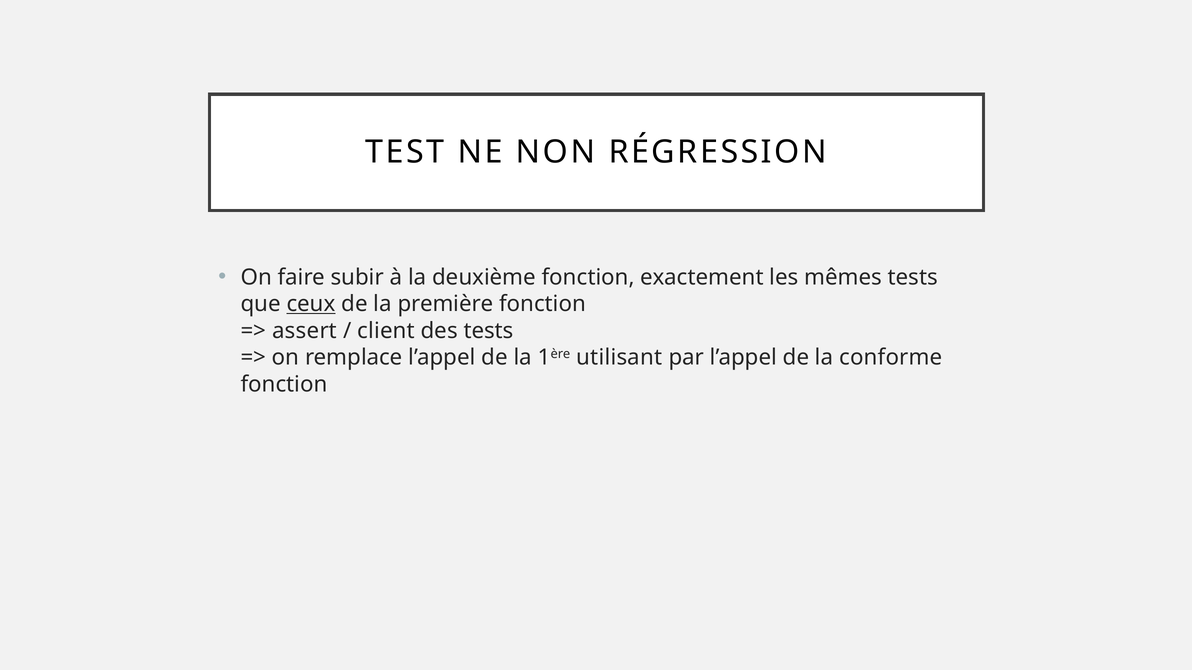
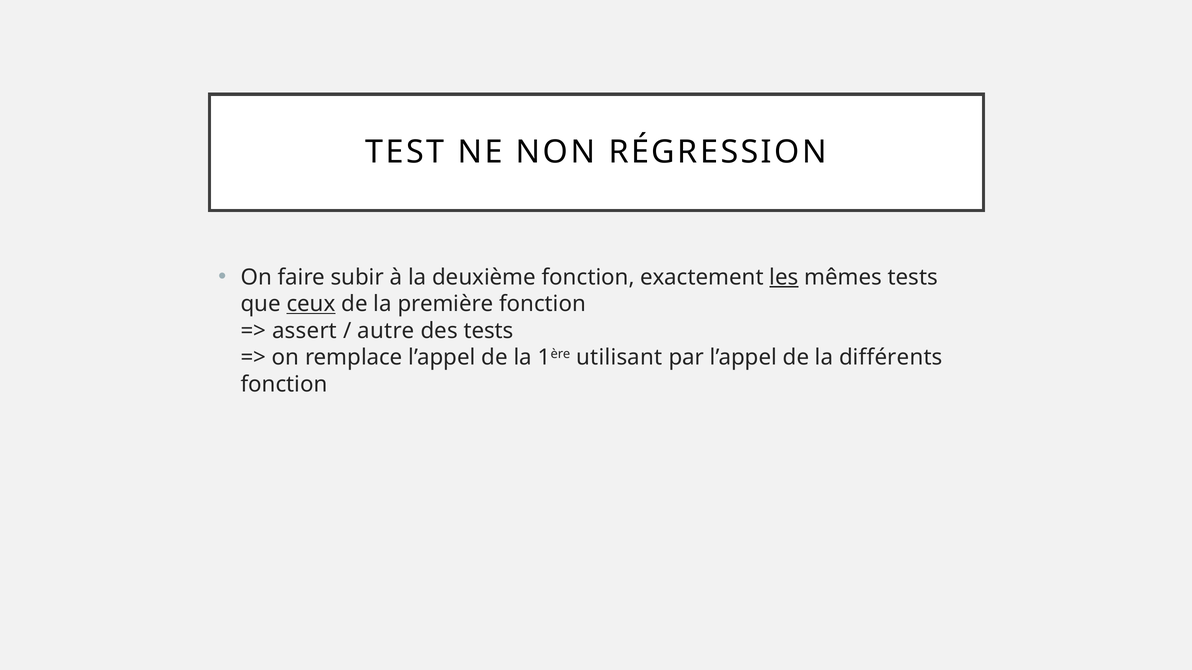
les underline: none -> present (784, 277)
client: client -> autre (386, 331)
conforme: conforme -> différents (891, 358)
